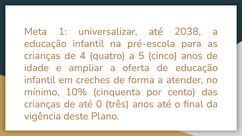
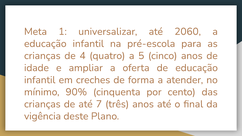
2038: 2038 -> 2060 (188, 32)
10%: 10% -> 90% (76, 92)
0: 0 -> 7 (99, 104)
